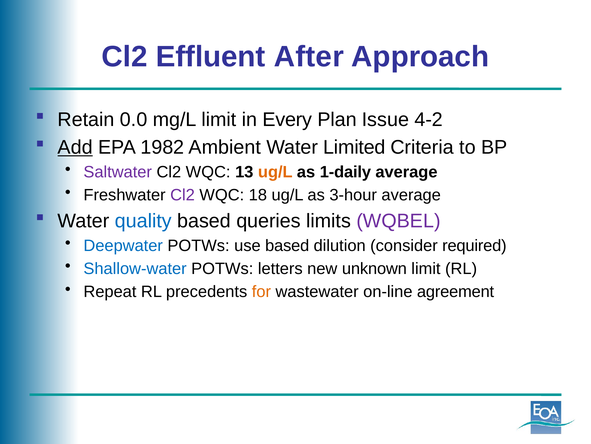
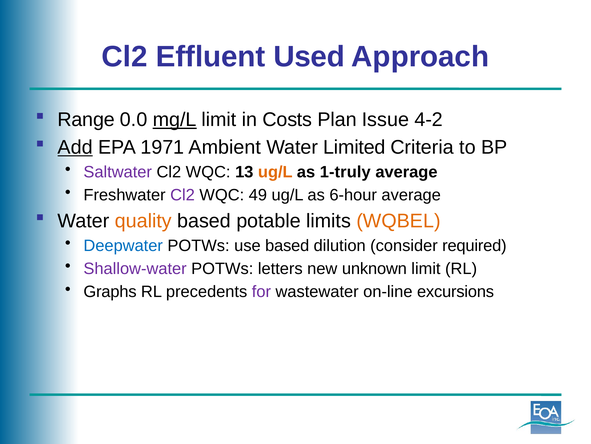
After: After -> Used (309, 57)
Retain: Retain -> Range (86, 120)
mg/L underline: none -> present (175, 120)
Every: Every -> Costs (287, 120)
1982: 1982 -> 1971 (162, 147)
1-daily: 1-daily -> 1-truly (345, 172)
18: 18 -> 49 (258, 195)
3-hour: 3-hour -> 6-hour (353, 195)
quality colour: blue -> orange (143, 221)
queries: queries -> potable (269, 221)
WQBEL colour: purple -> orange (398, 221)
Shallow-water colour: blue -> purple (135, 268)
Repeat: Repeat -> Graphs (110, 291)
for colour: orange -> purple (261, 291)
agreement: agreement -> excursions (456, 291)
